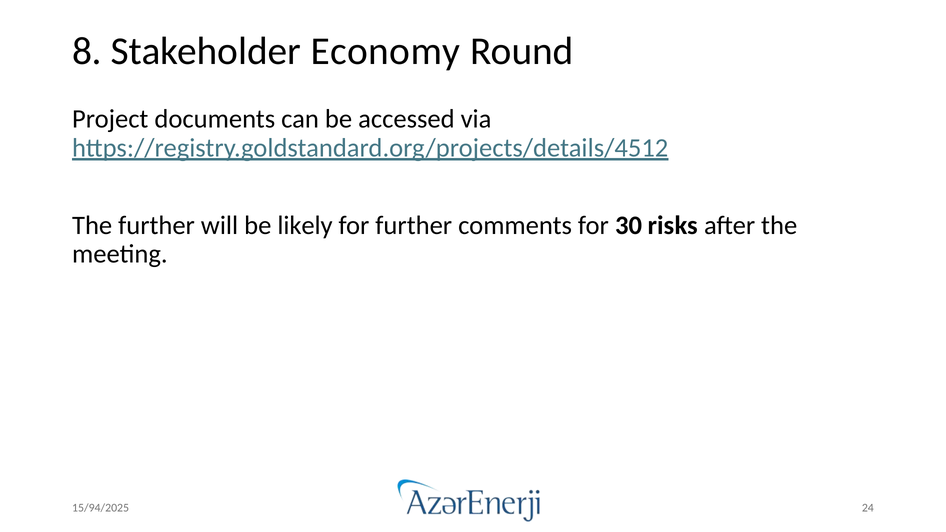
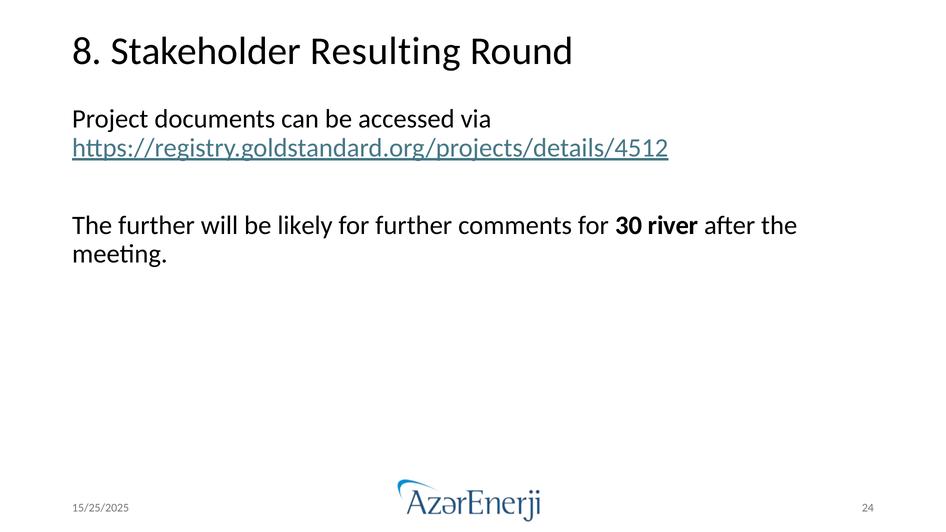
Economy: Economy -> Resulting (385, 51)
risks: risks -> river (673, 225)
15/94/2025: 15/94/2025 -> 15/25/2025 (101, 508)
